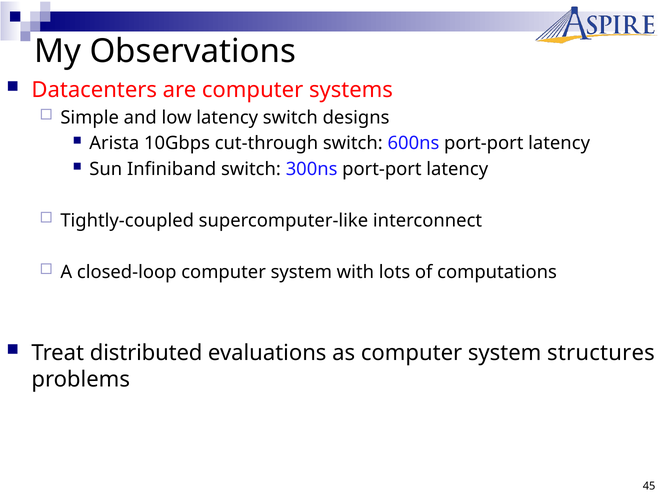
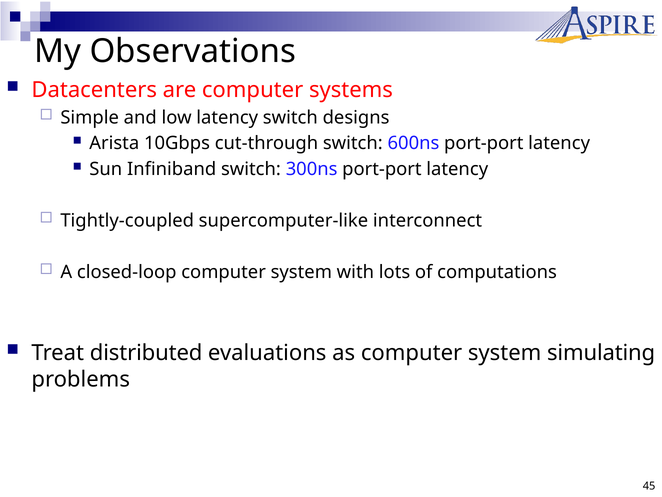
structures: structures -> simulating (601, 352)
